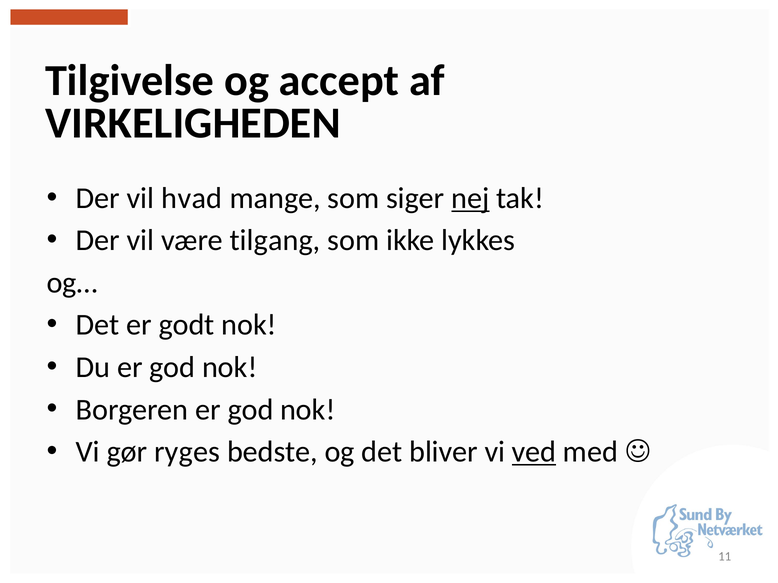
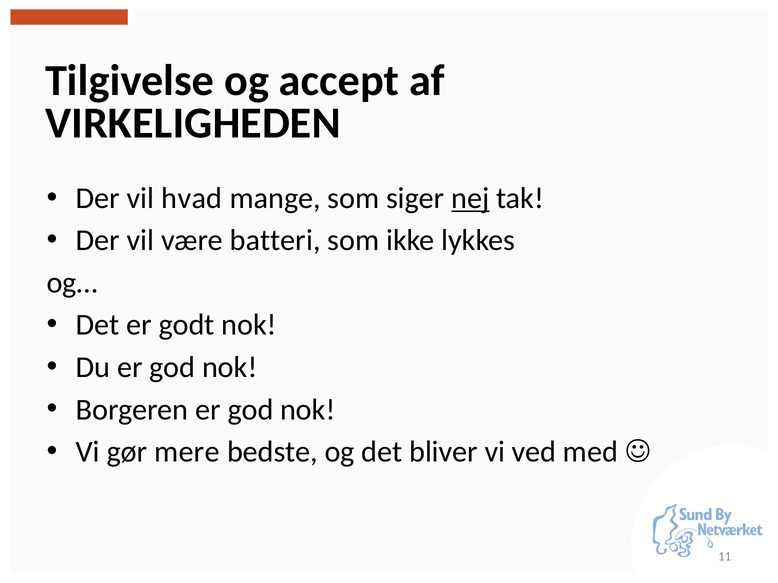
tilgang: tilgang -> batteri (275, 241)
ryges: ryges -> mere (187, 452)
ved underline: present -> none (534, 452)
